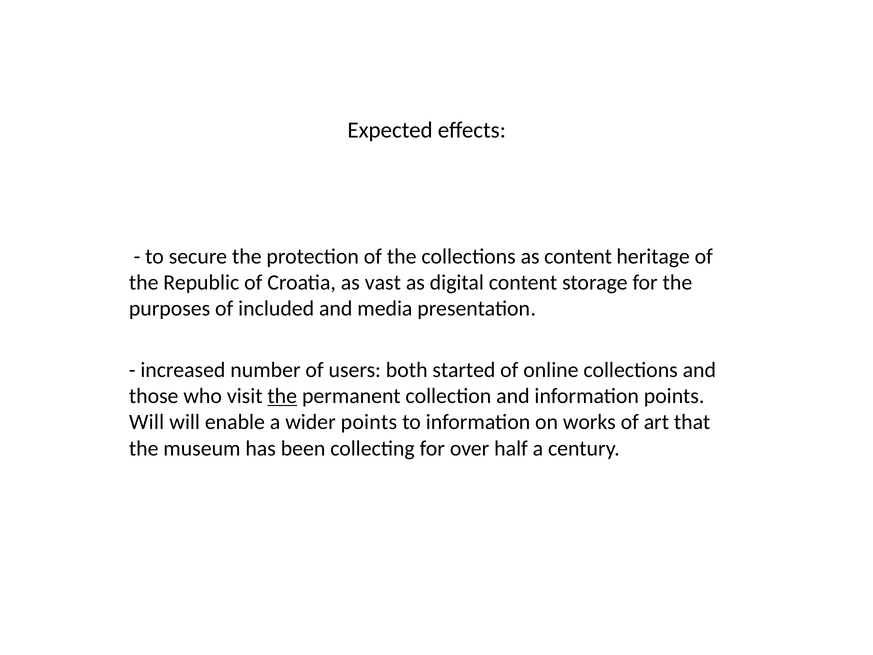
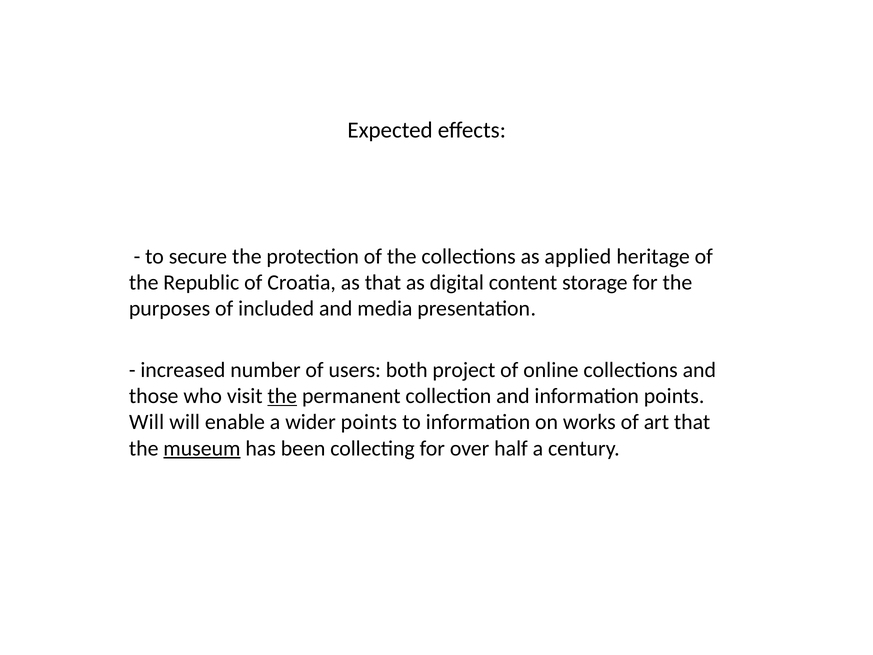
as content: content -> applied (578, 256)
as vast: vast -> that (383, 282)
started: started -> project (464, 370)
museum underline: none -> present (202, 448)
